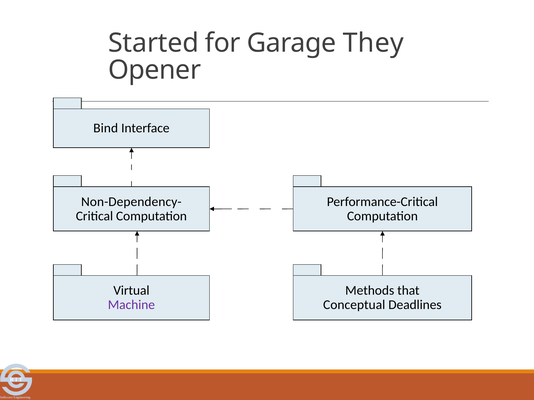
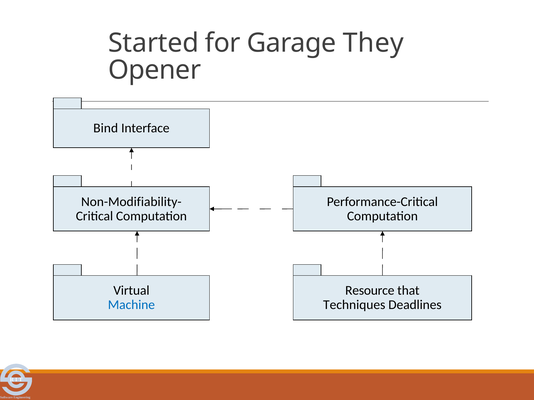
Non-Dependency-: Non-Dependency- -> Non-Modifiability- (131, 202)
Methods: Methods -> Resource (370, 291)
Machine colour: purple -> blue (131, 305)
Conceptual: Conceptual -> Techniques (354, 305)
